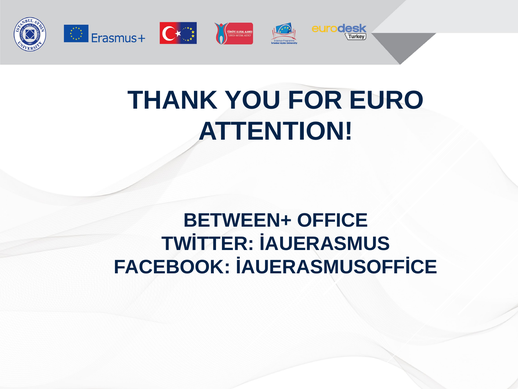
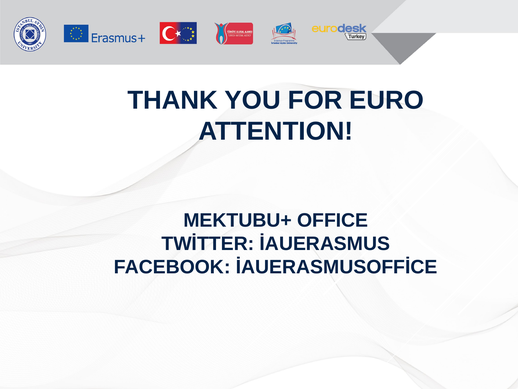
BETWEEN+: BETWEEN+ -> MEKTUBU+ (238, 220)
